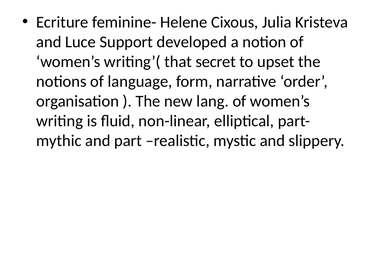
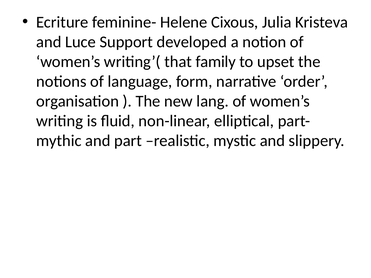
secret: secret -> family (216, 62)
